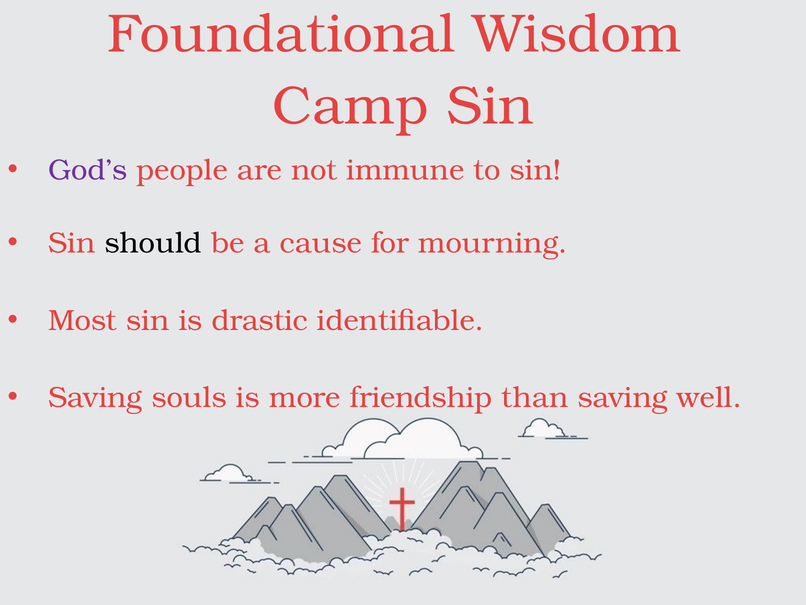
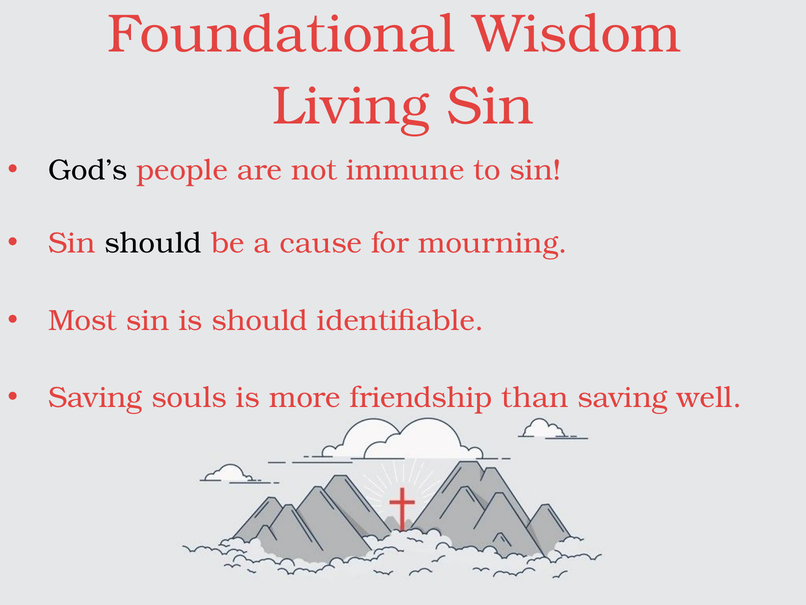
Camp: Camp -> Living (351, 106)
God’s colour: purple -> black (88, 170)
is drastic: drastic -> should (260, 320)
